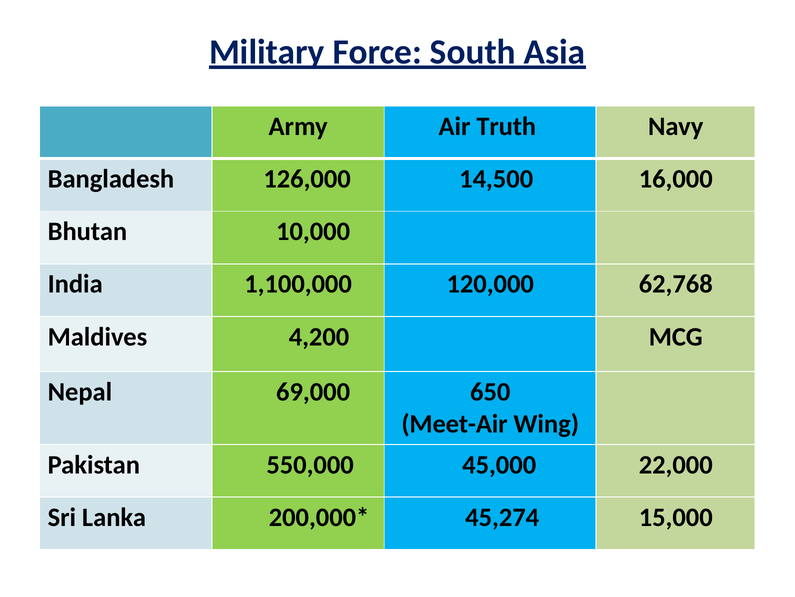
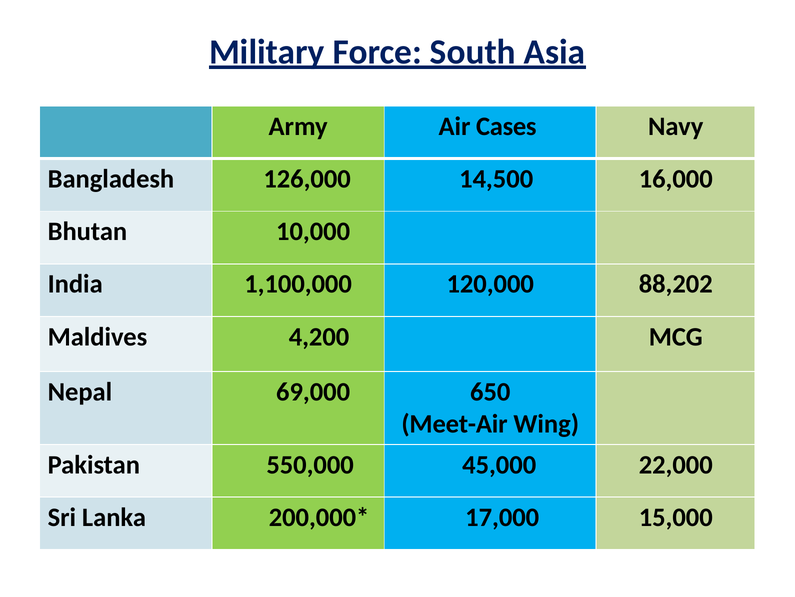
Truth: Truth -> Cases (506, 126)
62,768: 62,768 -> 88,202 (676, 284)
45,274: 45,274 -> 17,000 (502, 517)
